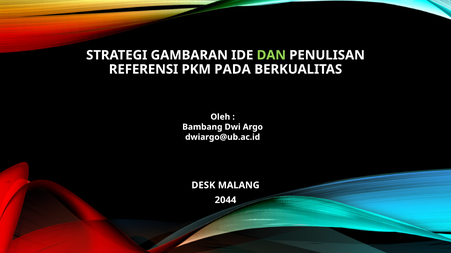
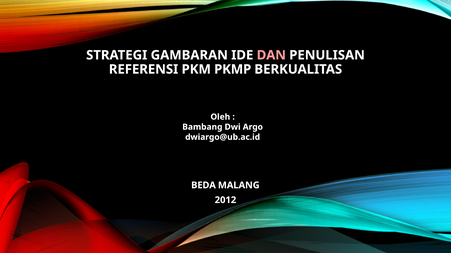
DAN colour: light green -> pink (271, 55)
PADA: PADA -> PKMP (233, 69)
DESK: DESK -> BEDA (203, 186)
2044: 2044 -> 2012 (225, 201)
